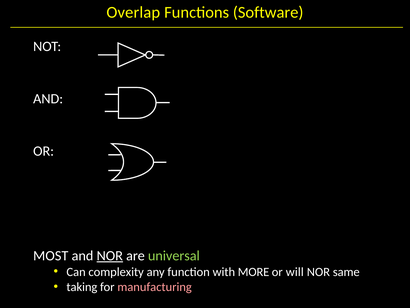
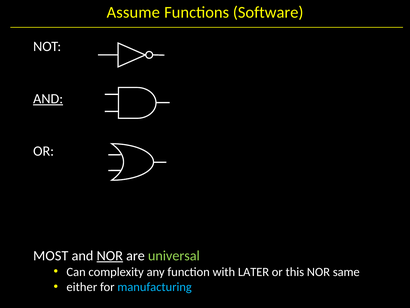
Overlap: Overlap -> Assume (133, 12)
AND underline: none -> present (48, 99)
MORE: MORE -> LATER (254, 272)
will: will -> this (295, 272)
taking: taking -> either (82, 287)
manufacturing colour: pink -> light blue (155, 287)
